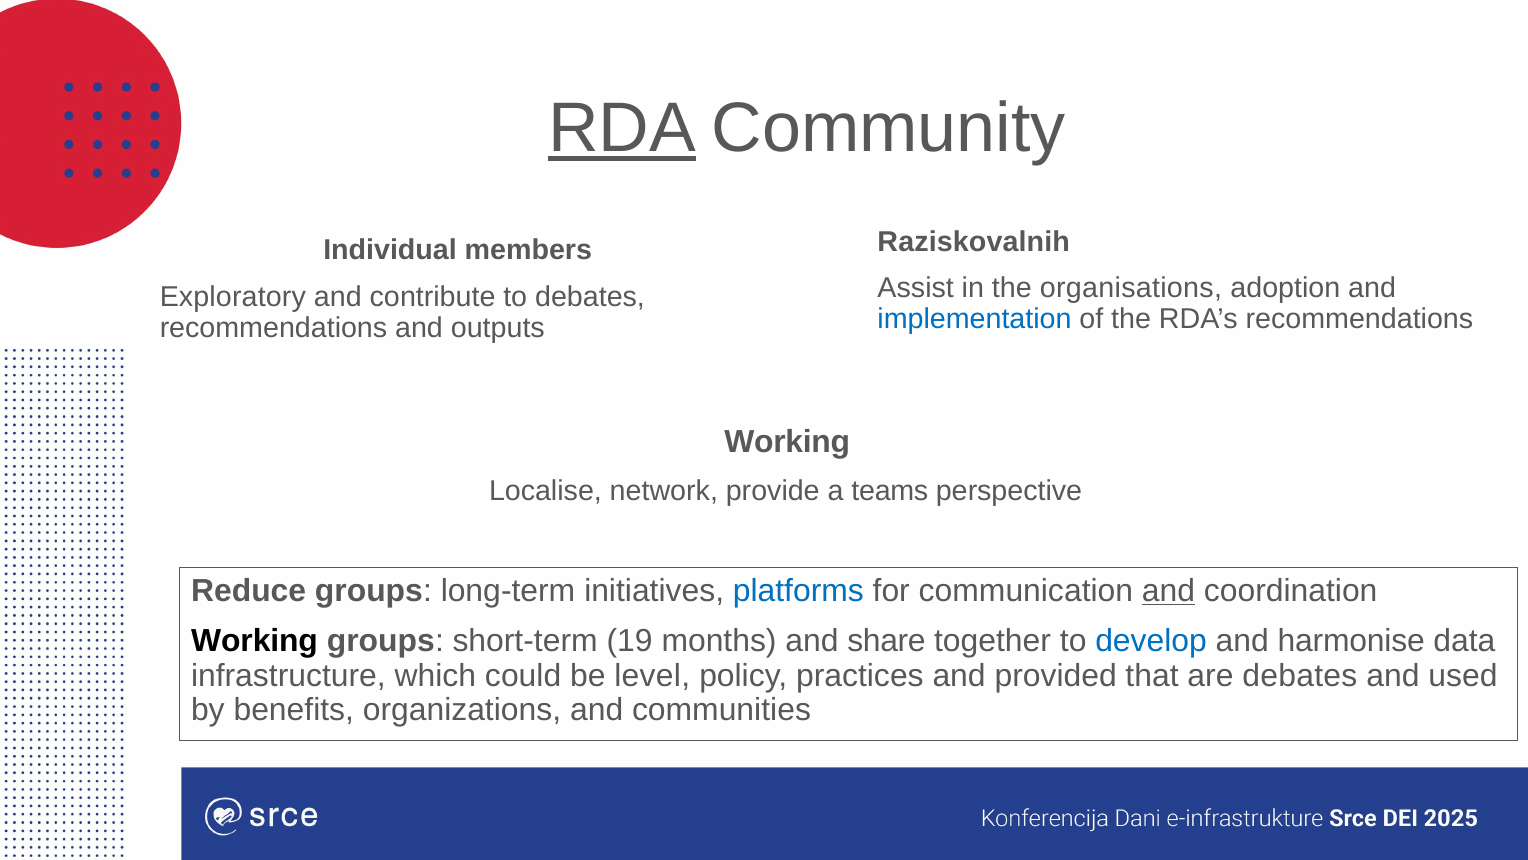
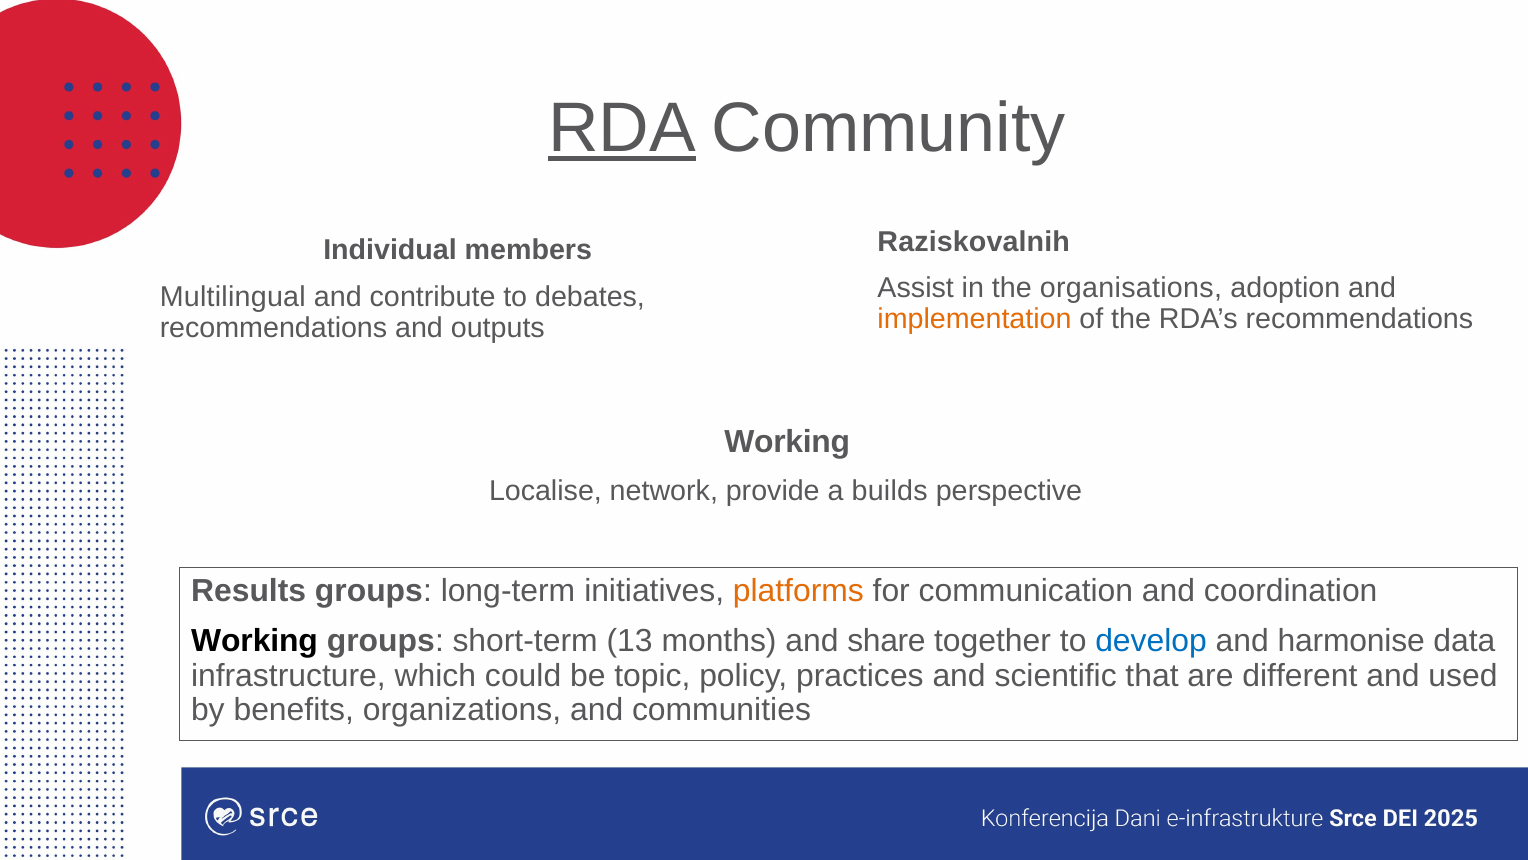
Exploratory: Exploratory -> Multilingual (233, 297)
implementation colour: blue -> orange (975, 319)
teams: teams -> builds (890, 490)
Reduce: Reduce -> Results (249, 590)
platforms colour: blue -> orange (798, 590)
and underline: present -> none (1168, 590)
19: 19 -> 13 (630, 641)
level: level -> topic (652, 675)
provided: provided -> scientific (1056, 675)
are debates: debates -> different (1300, 675)
